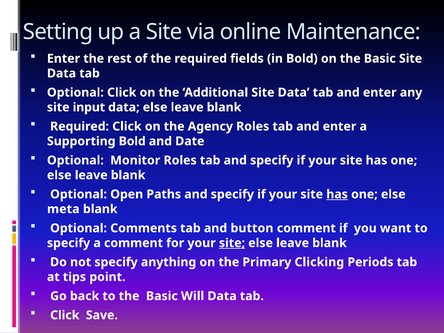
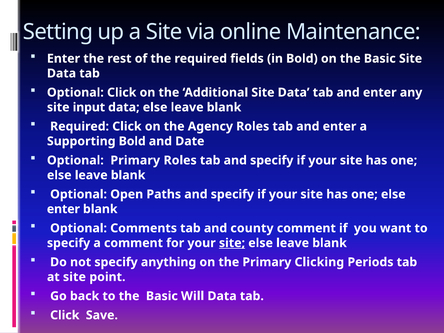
Optional Monitor: Monitor -> Primary (135, 160)
has underline: present -> none (337, 194)
meta: meta -> enter (63, 209)
button: button -> county (252, 228)
at tips: tips -> site (74, 277)
